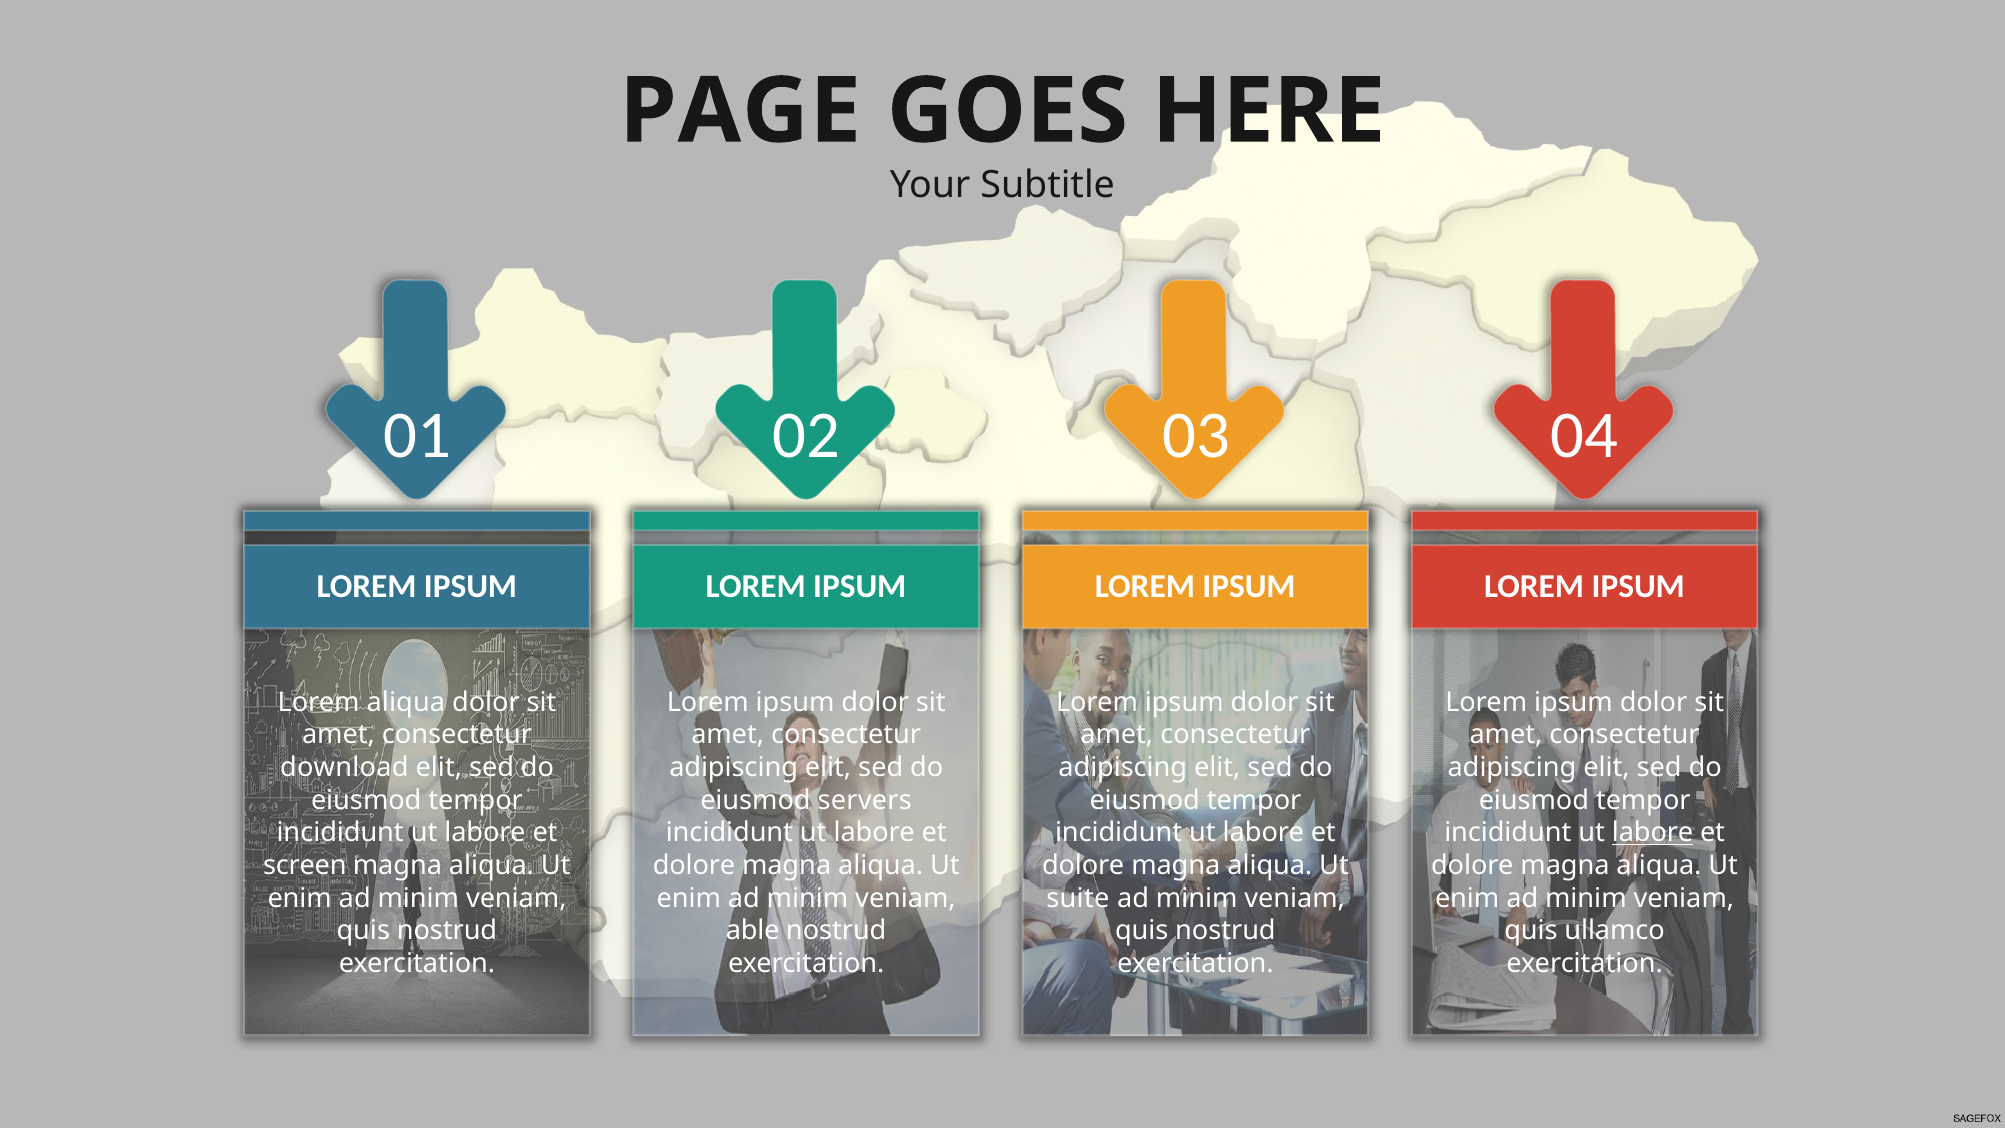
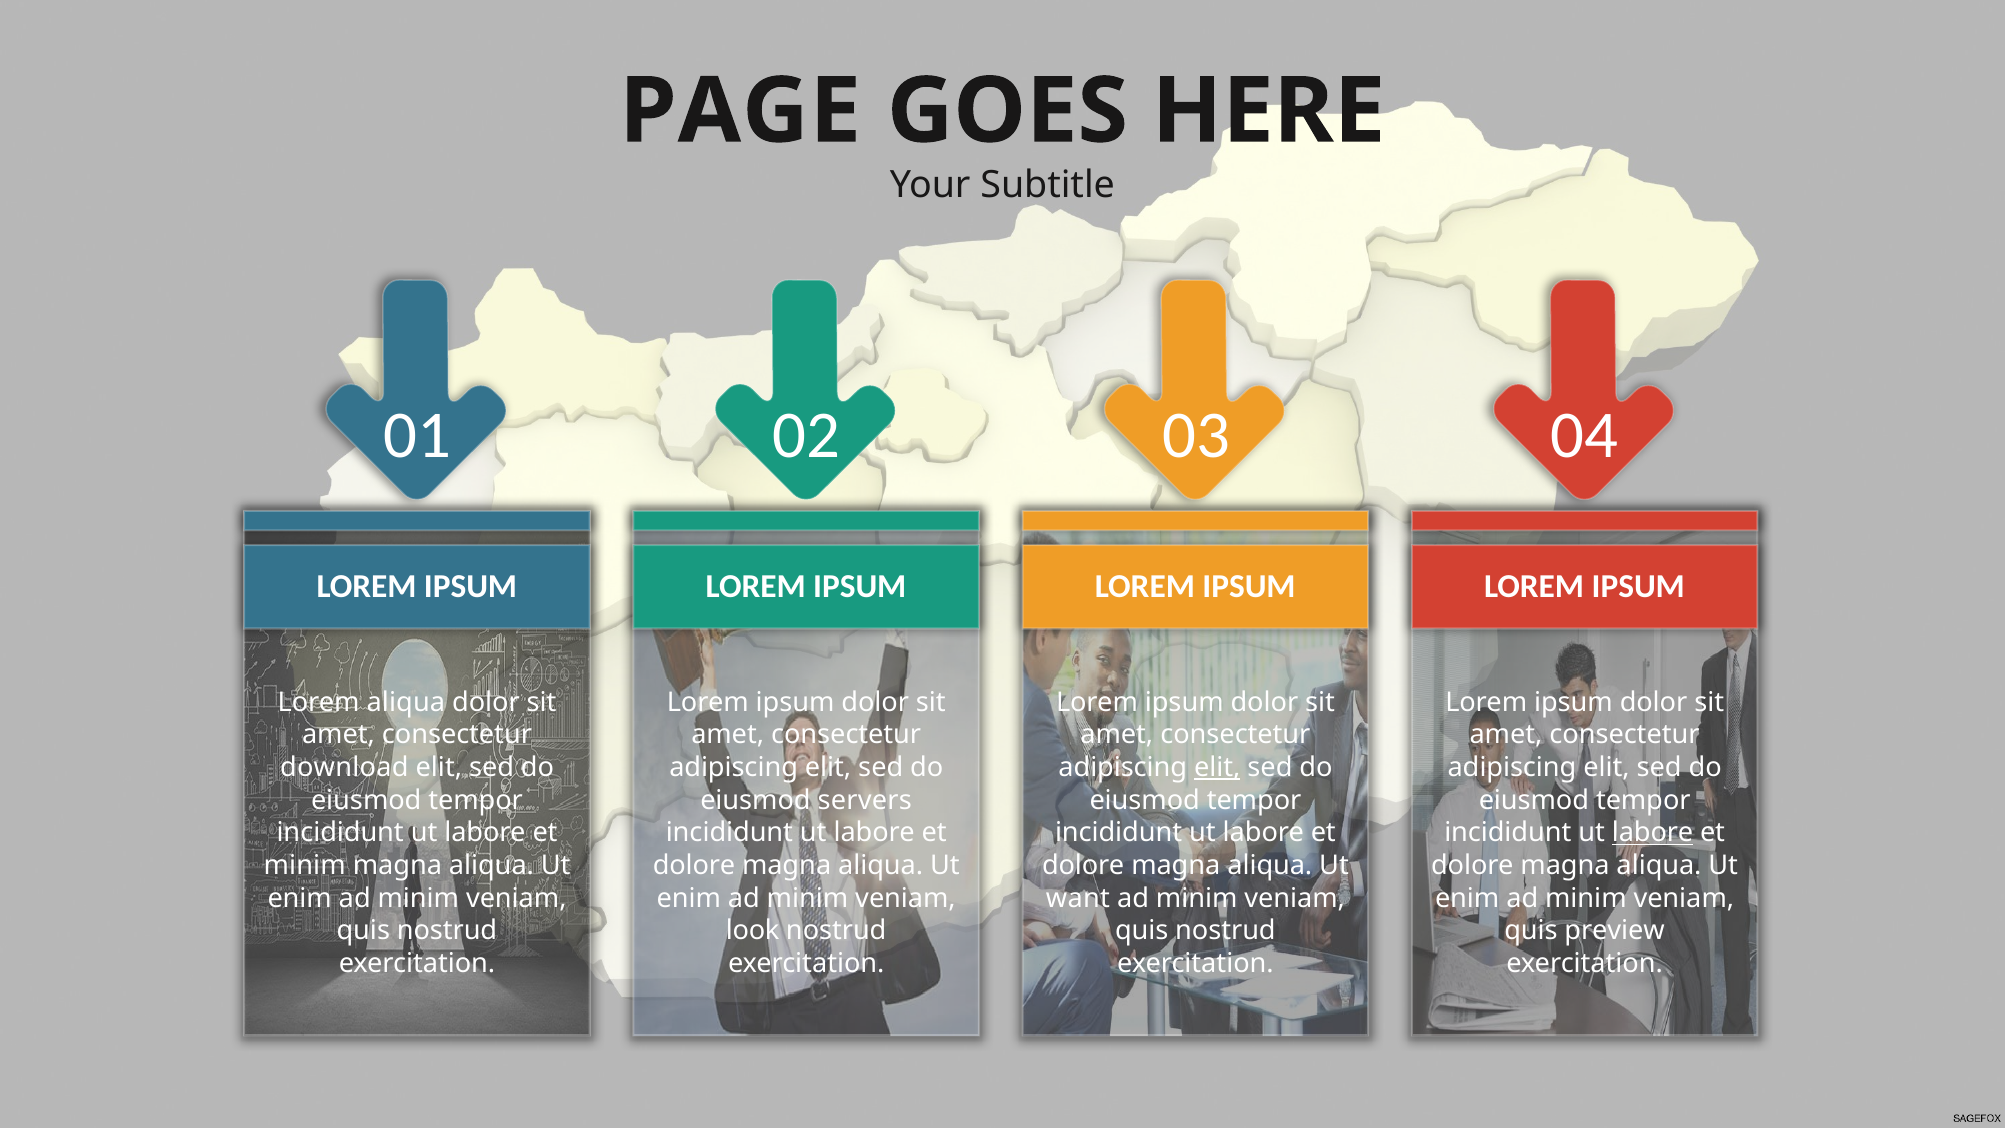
elit underline: none -> present (1217, 767)
screen: screen -> minim (305, 865)
suite: suite -> want (1078, 898)
able: able -> look (753, 931)
ullamco: ullamco -> preview (1615, 931)
